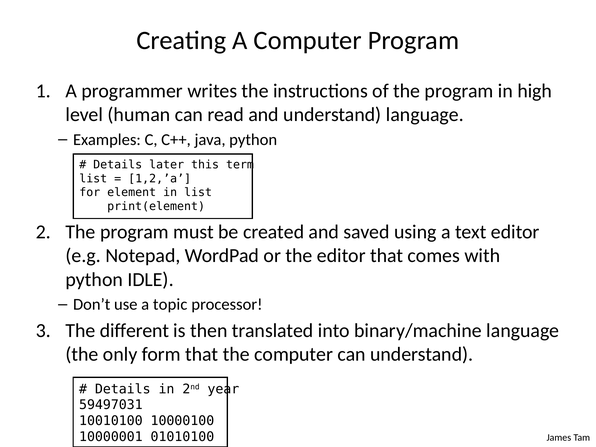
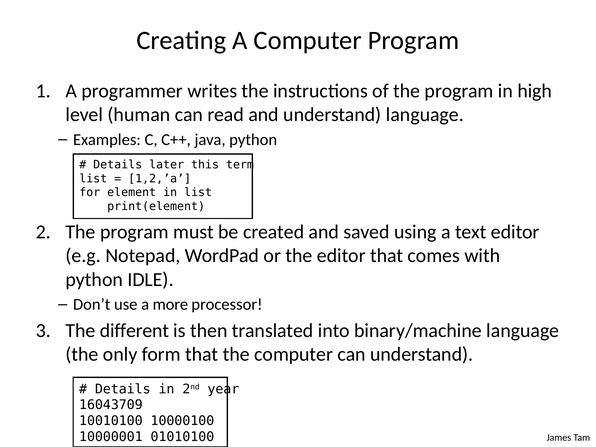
topic: topic -> more (170, 304)
59497031: 59497031 -> 16043709 (111, 405)
